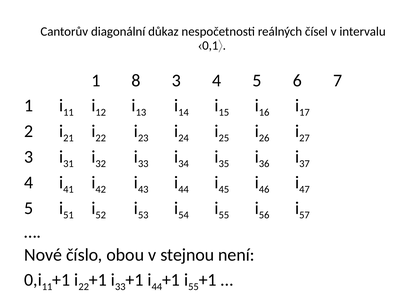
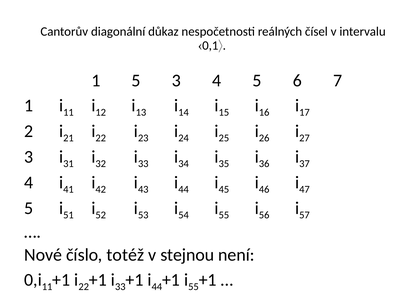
1 8: 8 -> 5 (136, 80)
obou: obou -> totéž (125, 254)
